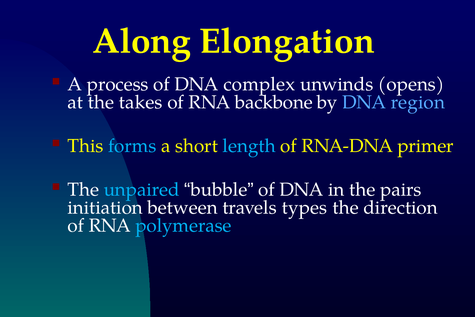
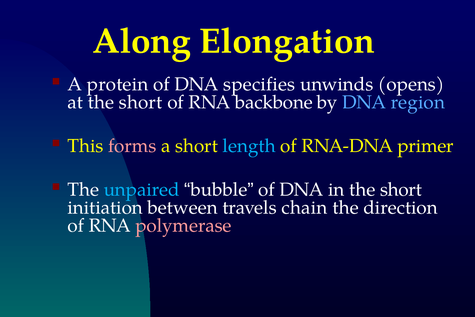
process: process -> protein (118, 84)
complex: complex -> specifies (259, 84)
at the takes: takes -> short (141, 102)
forms colour: light blue -> pink (132, 146)
in the pairs: pairs -> short (401, 189)
types: types -> chain (305, 207)
polymerase colour: light blue -> pink (184, 225)
